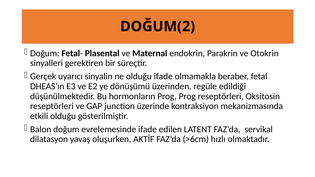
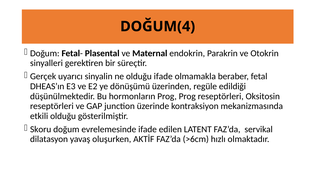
DOĞUM(2: DOĞUM(2 -> DOĞUM(4 (158, 26)
Balon: Balon -> Skoru (41, 129)
